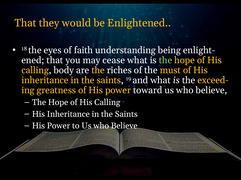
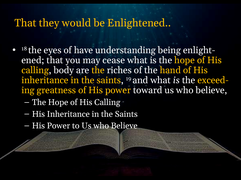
faith: faith -> have (84, 50)
the colour: light green -> white (166, 61)
must: must -> hand (170, 71)
